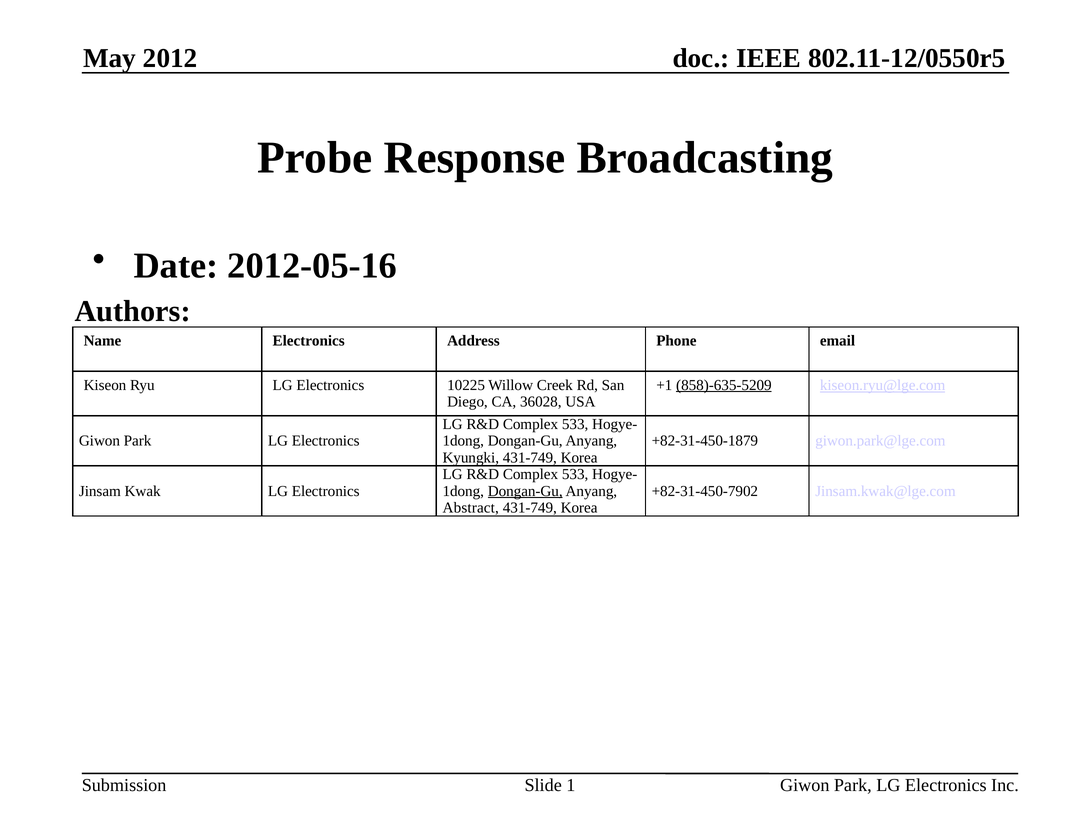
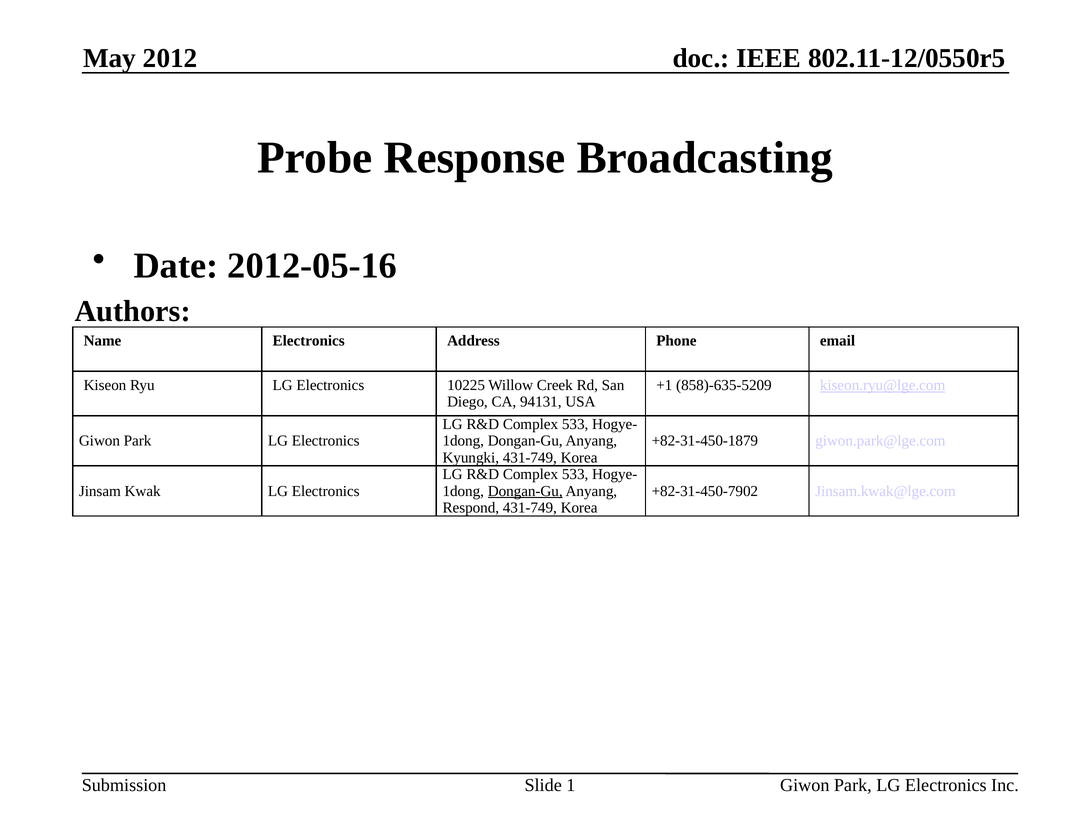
858)-635-5209 underline: present -> none (724, 385)
36028: 36028 -> 94131 (541, 402)
Abstract: Abstract -> Respond (471, 507)
